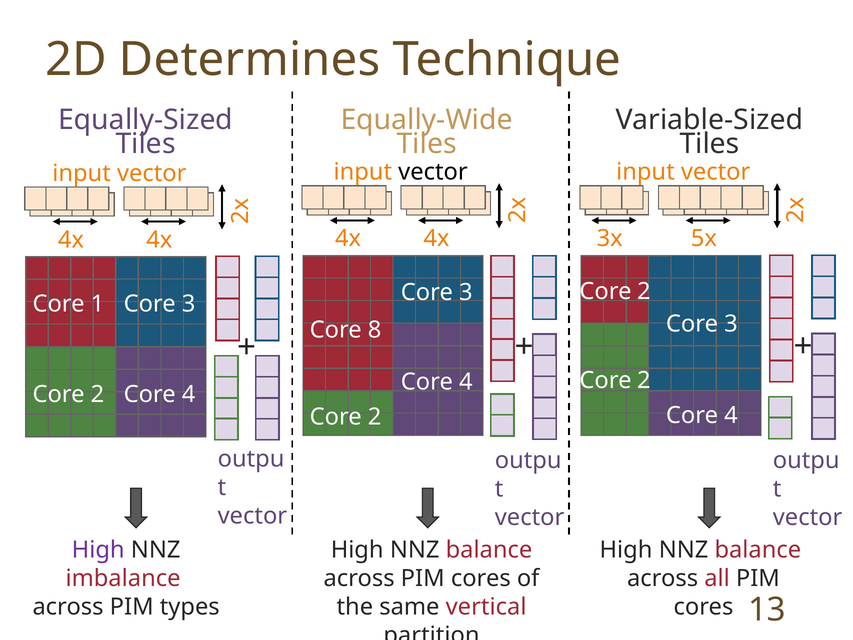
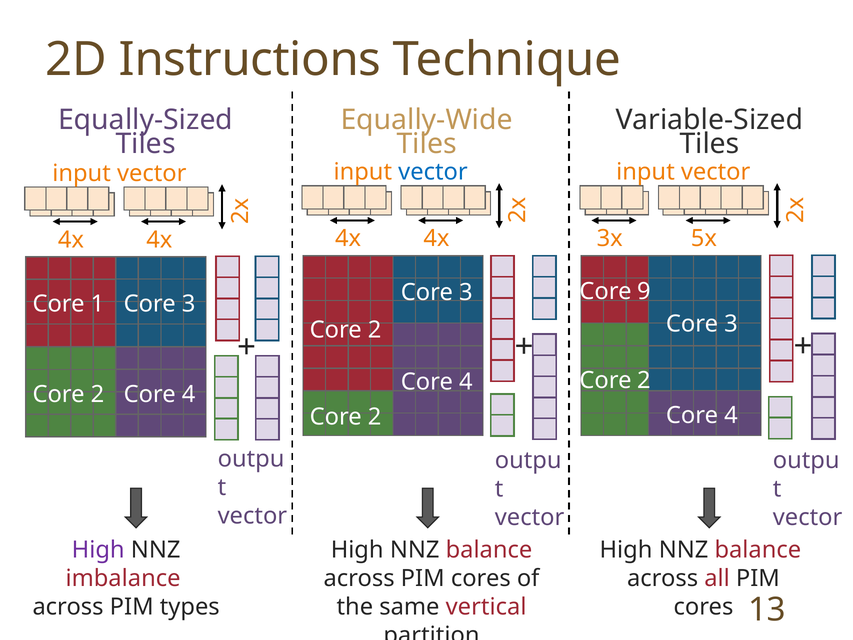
Determines: Determines -> Instructions (250, 60)
vector colour: black -> blue (433, 172)
2: 2 -> 9 (644, 291)
8: 8 -> 2 (375, 330)
